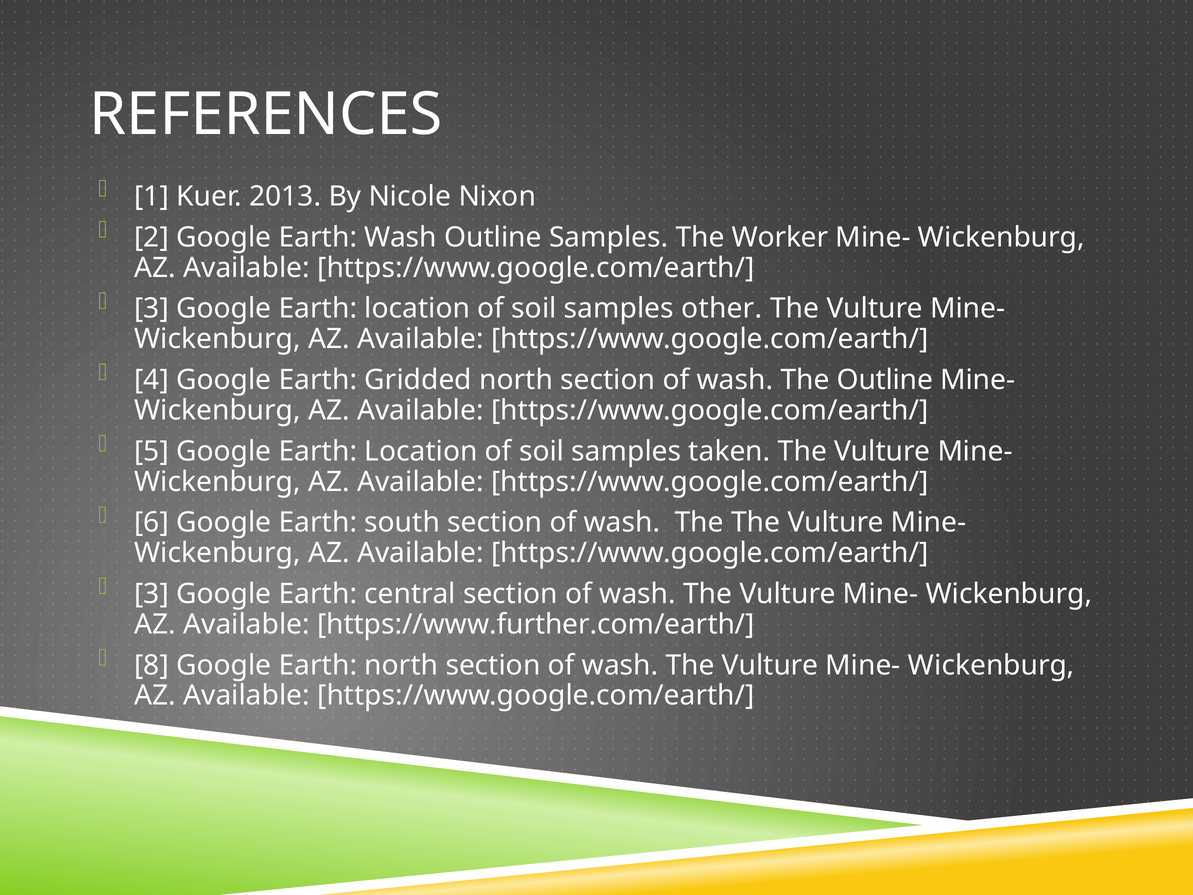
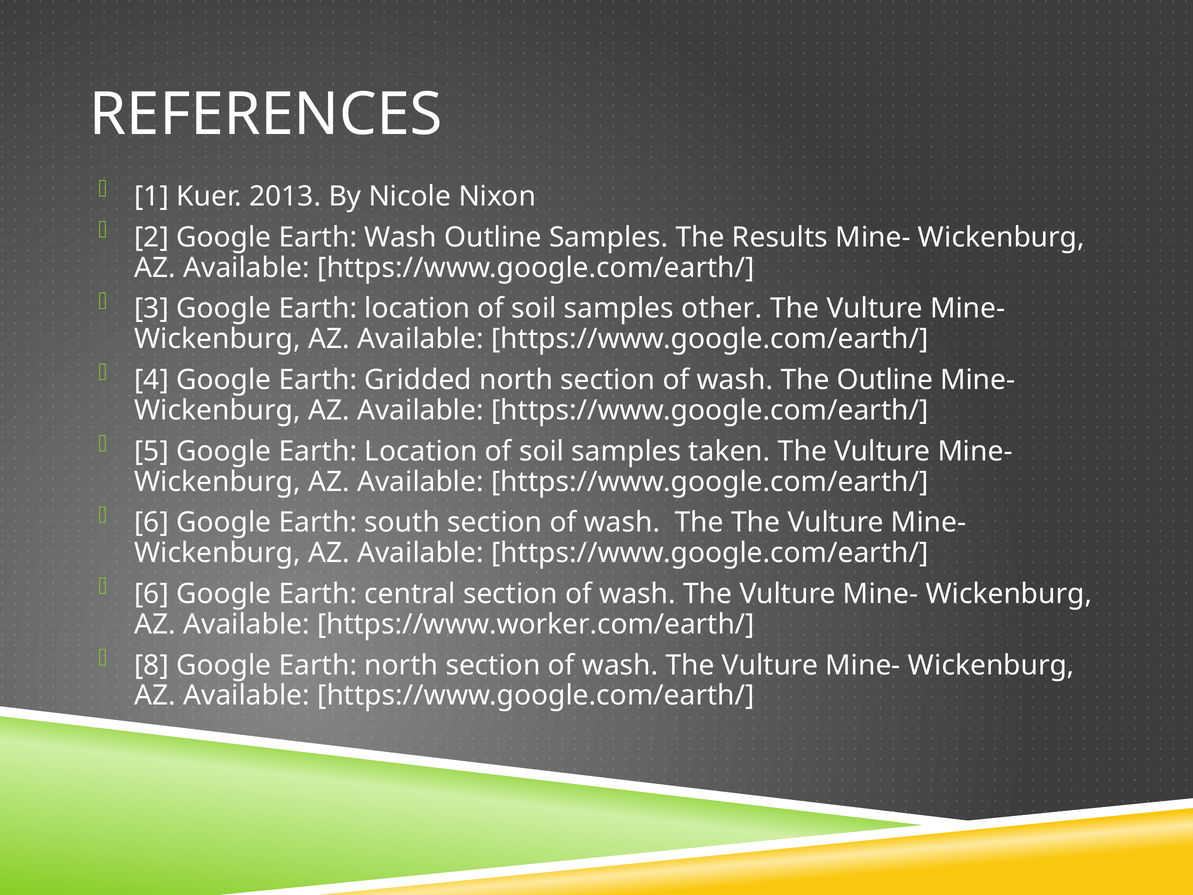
Worker: Worker -> Results (780, 237)
3: 3 -> 6 (152, 594)
https://www.further.com/earth/: https://www.further.com/earth/ -> https://www.worker.com/earth/ (536, 624)
